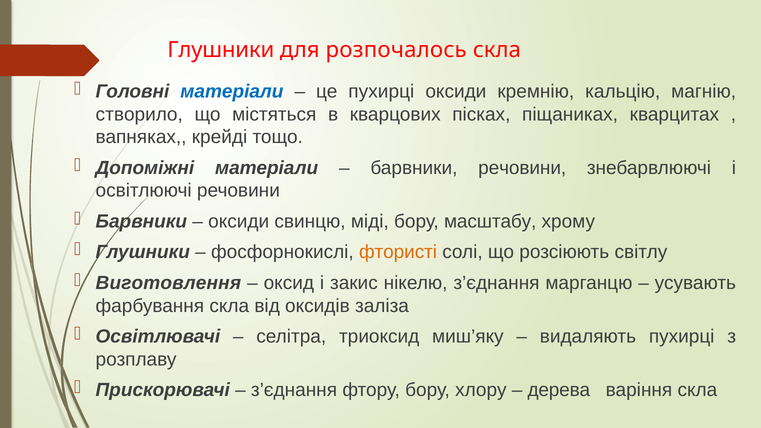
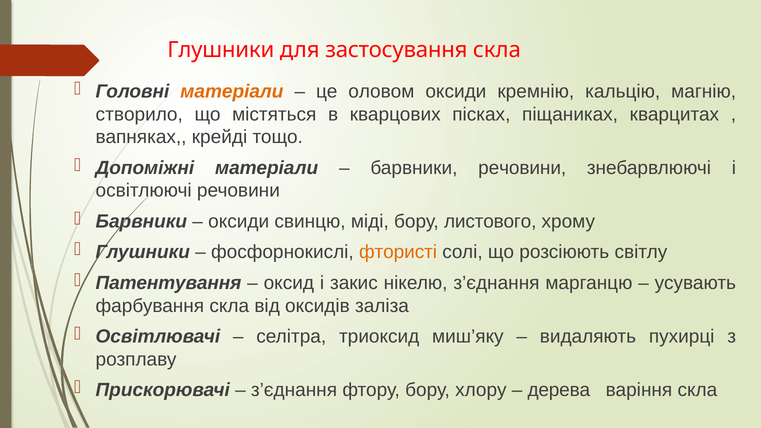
розпочалось: розпочалось -> застосування (396, 50)
матеріали colour: blue -> orange (232, 91)
це пухирці: пухирці -> оловом (381, 91)
масштабу: масштабу -> листового (490, 221)
Виготовлення: Виготовлення -> Патентування (168, 283)
